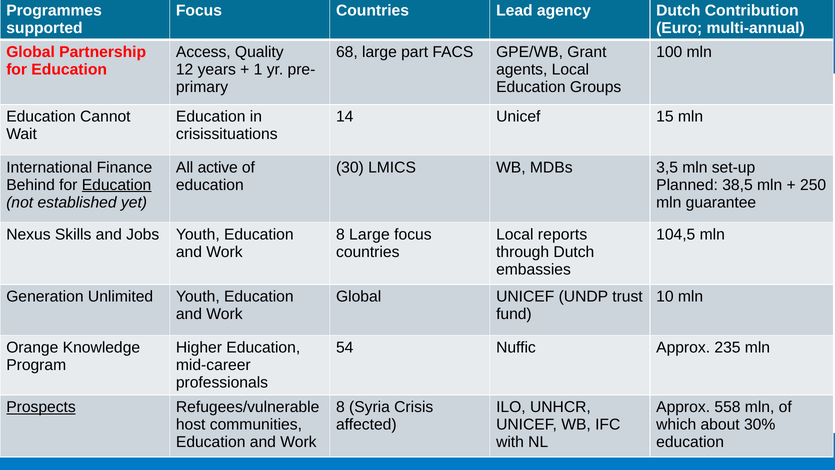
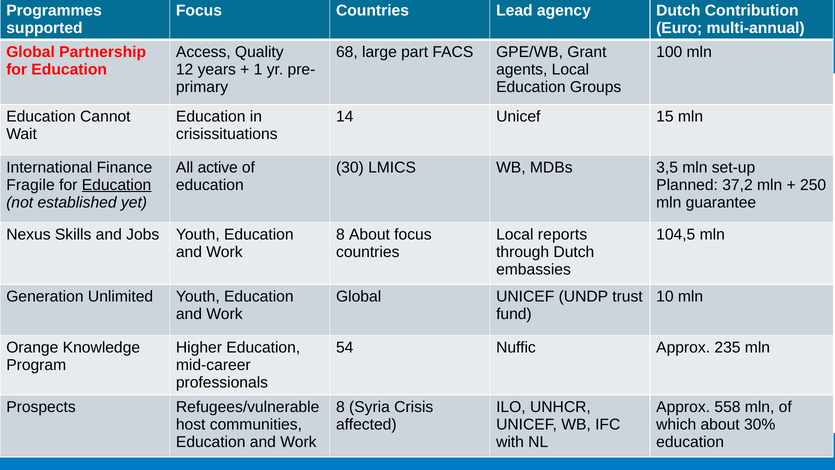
Behind: Behind -> Fragile (30, 185)
38,5: 38,5 -> 37,2 (737, 185)
8 Large: Large -> About (369, 234)
Prospects underline: present -> none (41, 407)
